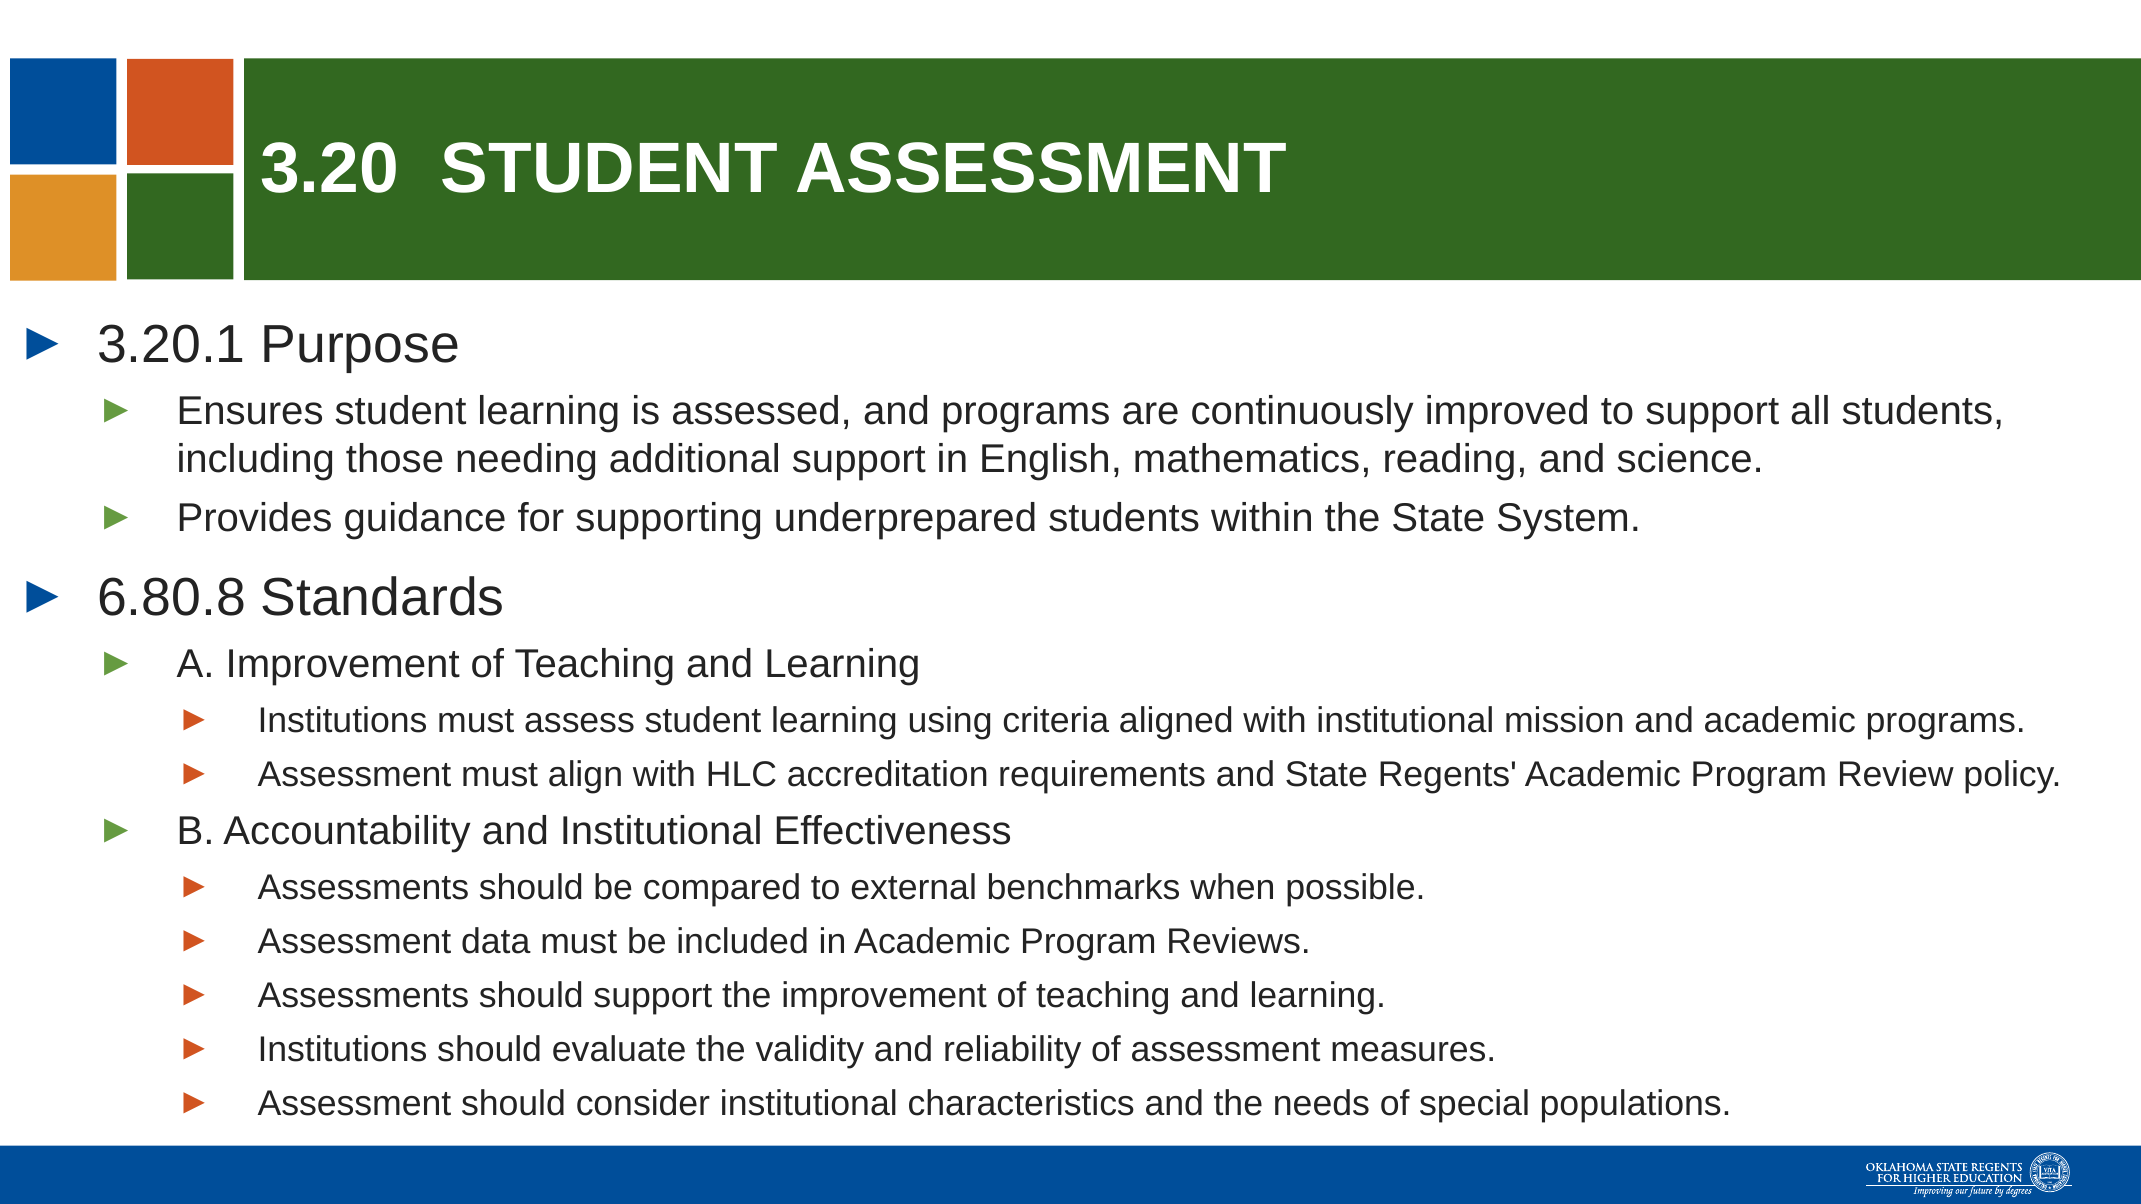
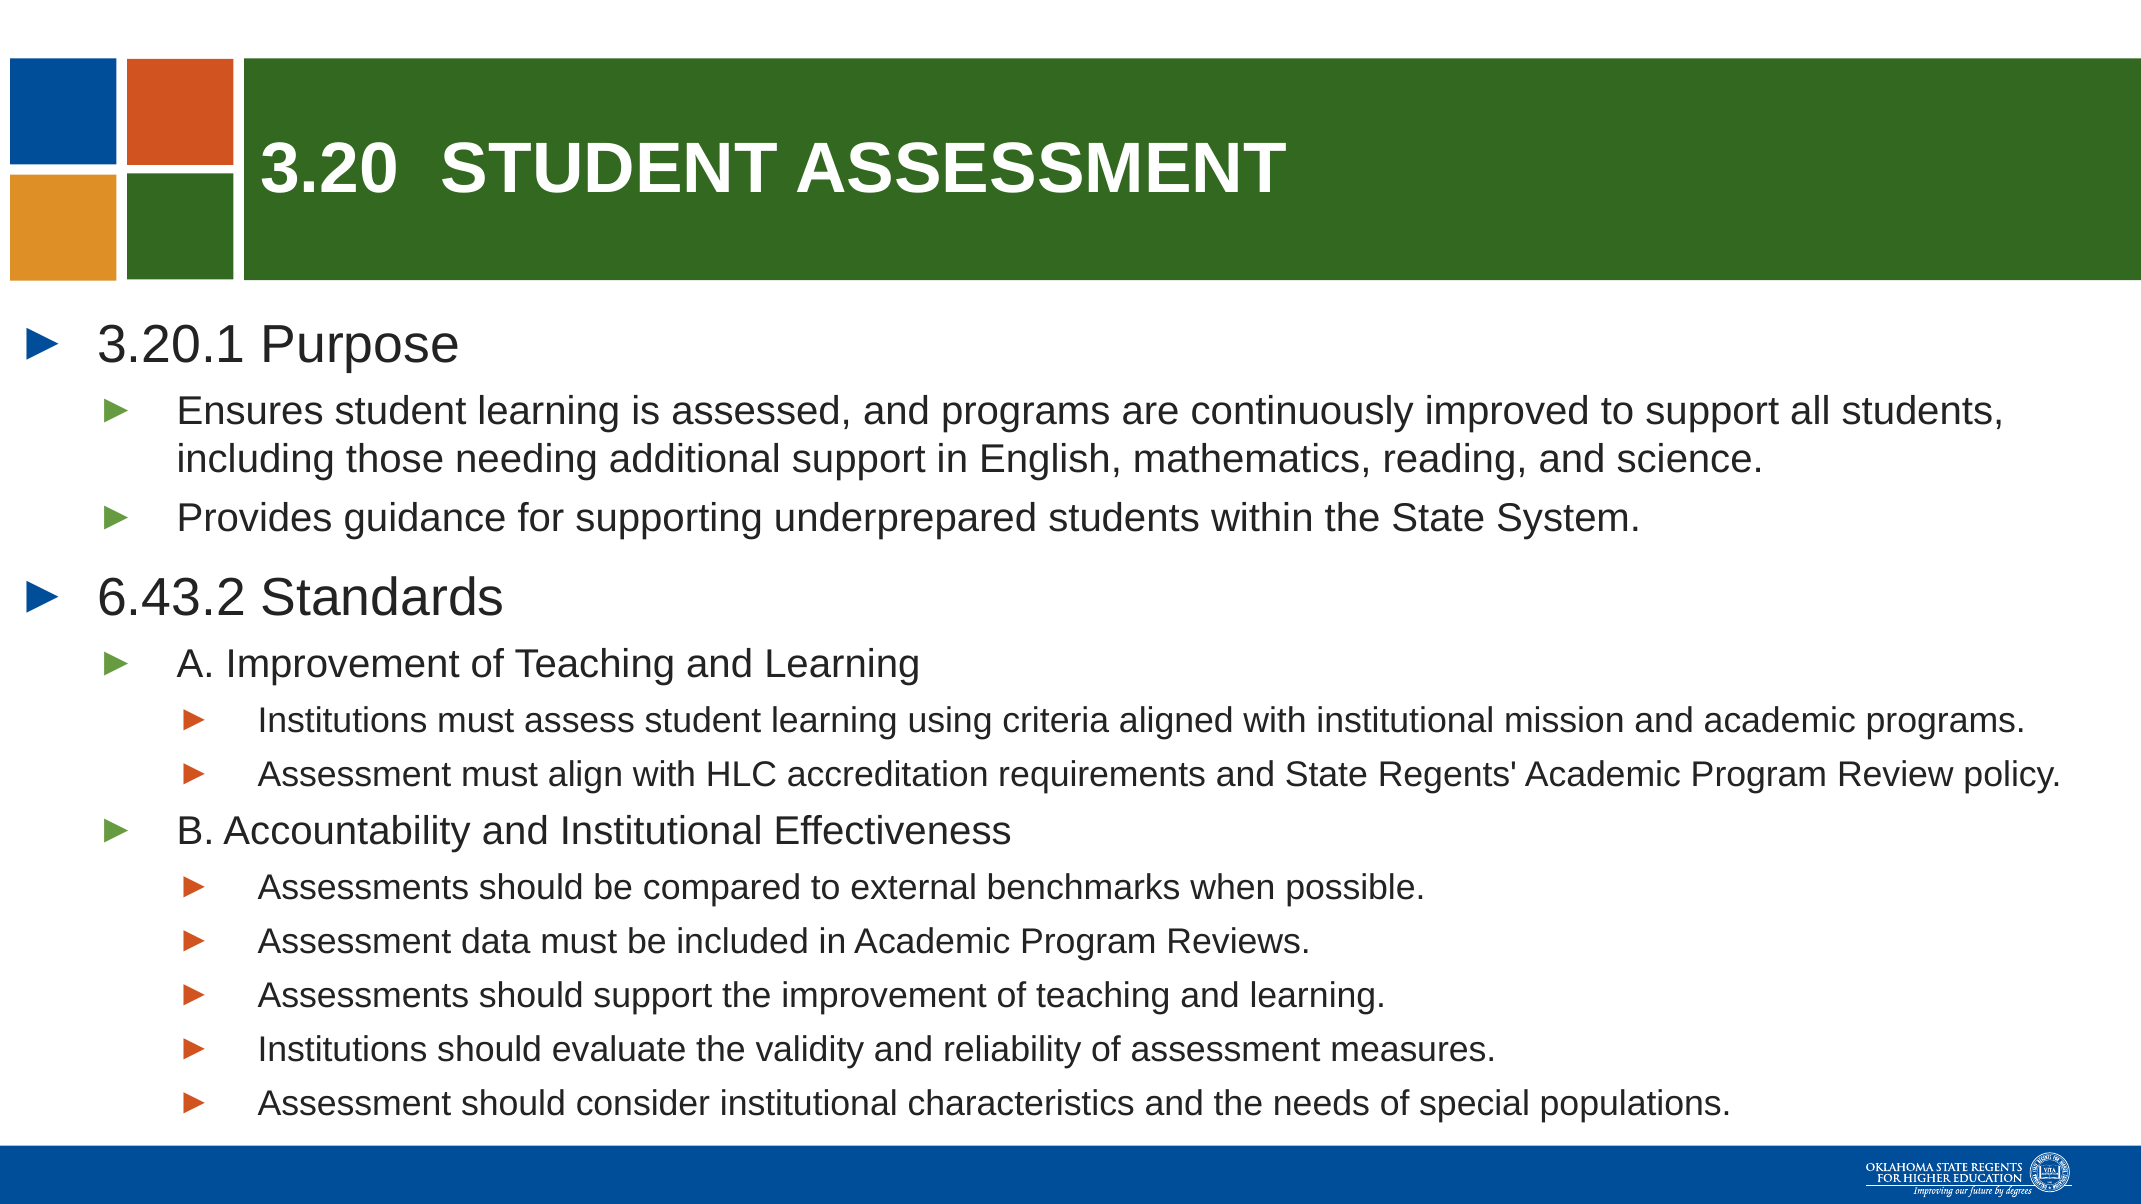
6.80.8: 6.80.8 -> 6.43.2 (171, 598)
